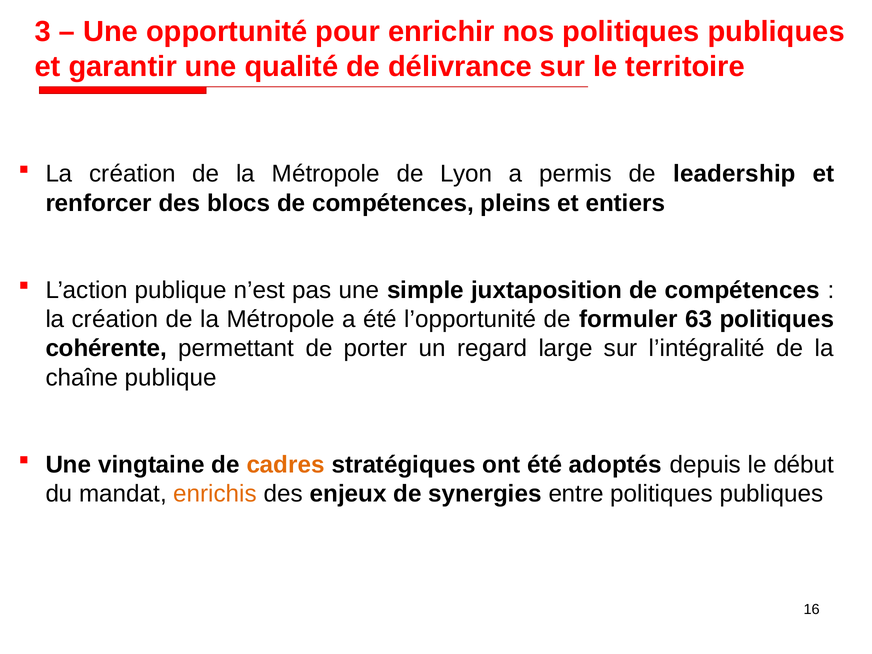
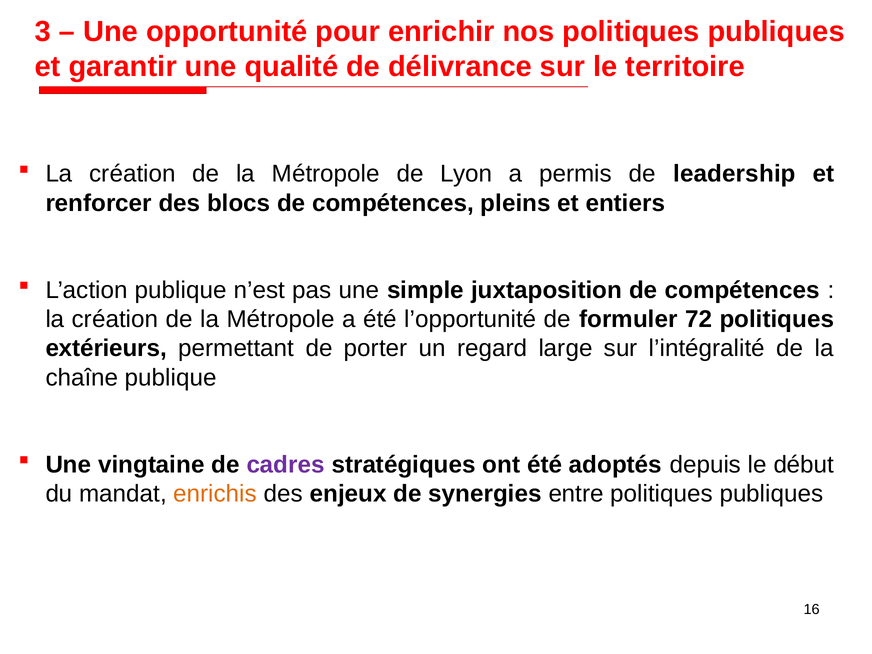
63: 63 -> 72 (699, 319)
cohérente: cohérente -> extérieurs (106, 348)
cadres colour: orange -> purple (286, 465)
